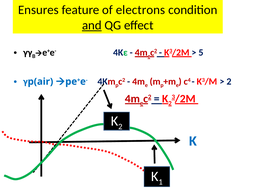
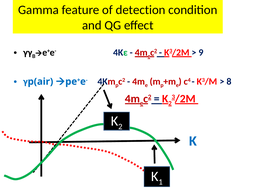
Ensures: Ensures -> Gamma (38, 10)
electrons: electrons -> detection (141, 10)
and underline: present -> none (92, 25)
5: 5 -> 9 (201, 53)
2: 2 -> 8 (229, 82)
